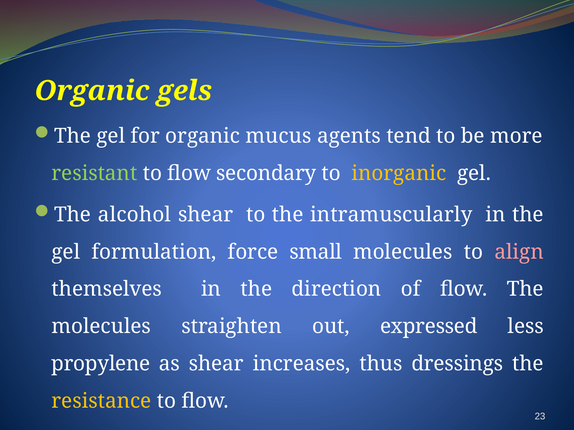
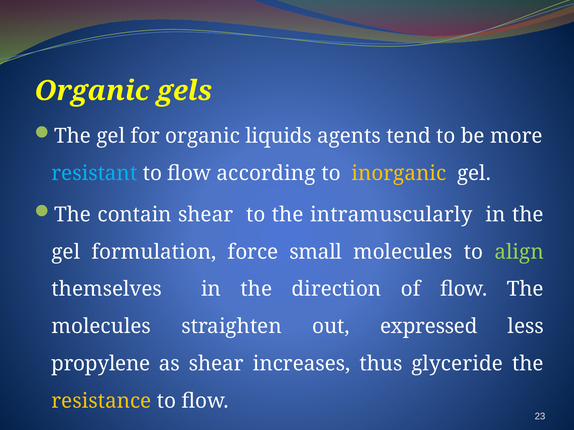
mucus: mucus -> liquids (279, 136)
resistant colour: light green -> light blue (94, 173)
secondary: secondary -> according (266, 173)
alcohol: alcohol -> contain (135, 215)
align colour: pink -> light green (519, 252)
dressings: dressings -> glyceride (457, 364)
